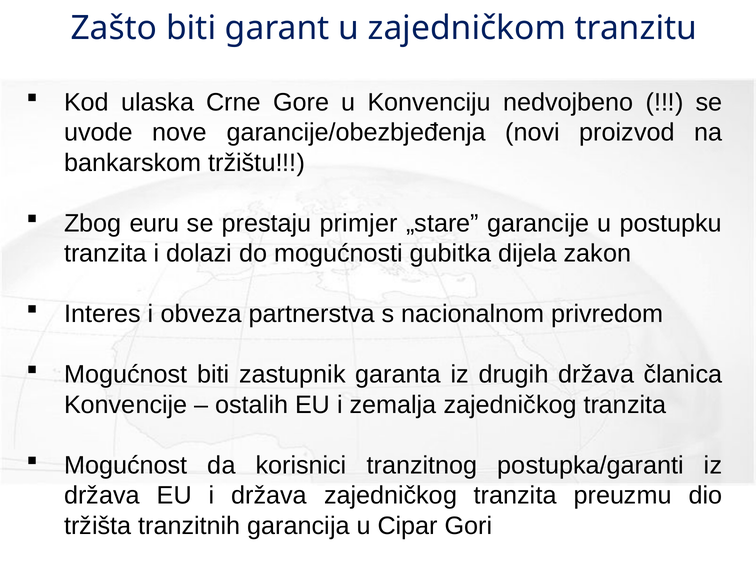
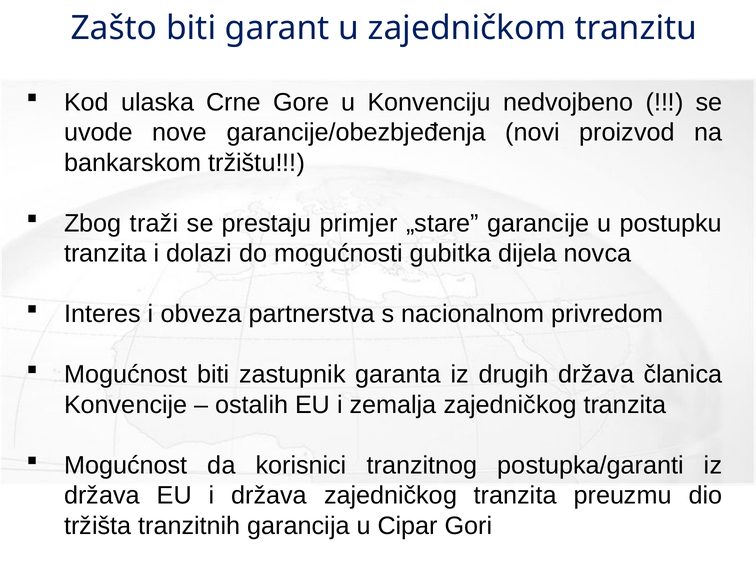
euru: euru -> traži (154, 223)
zakon: zakon -> novca (597, 254)
